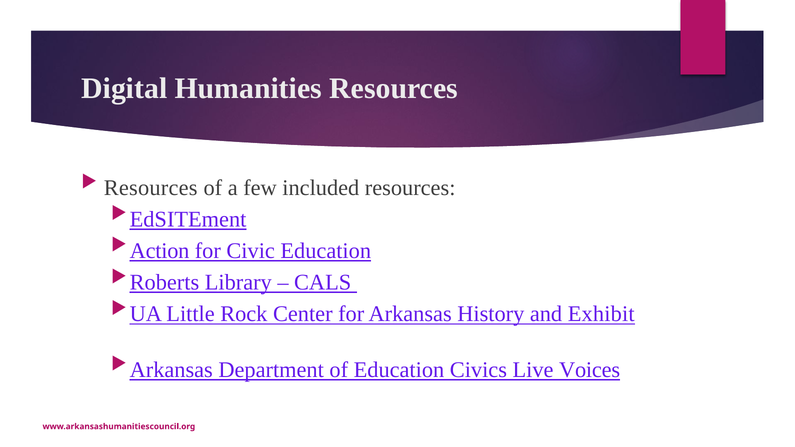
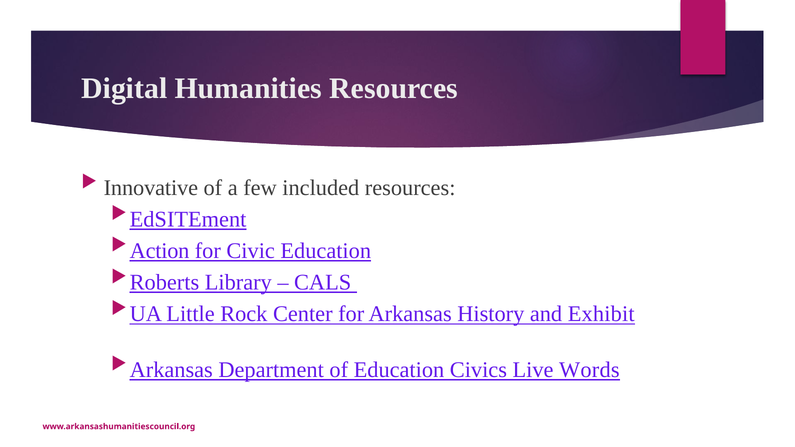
Resources: Resources -> Innovative (151, 188)
Voices: Voices -> Words (589, 370)
